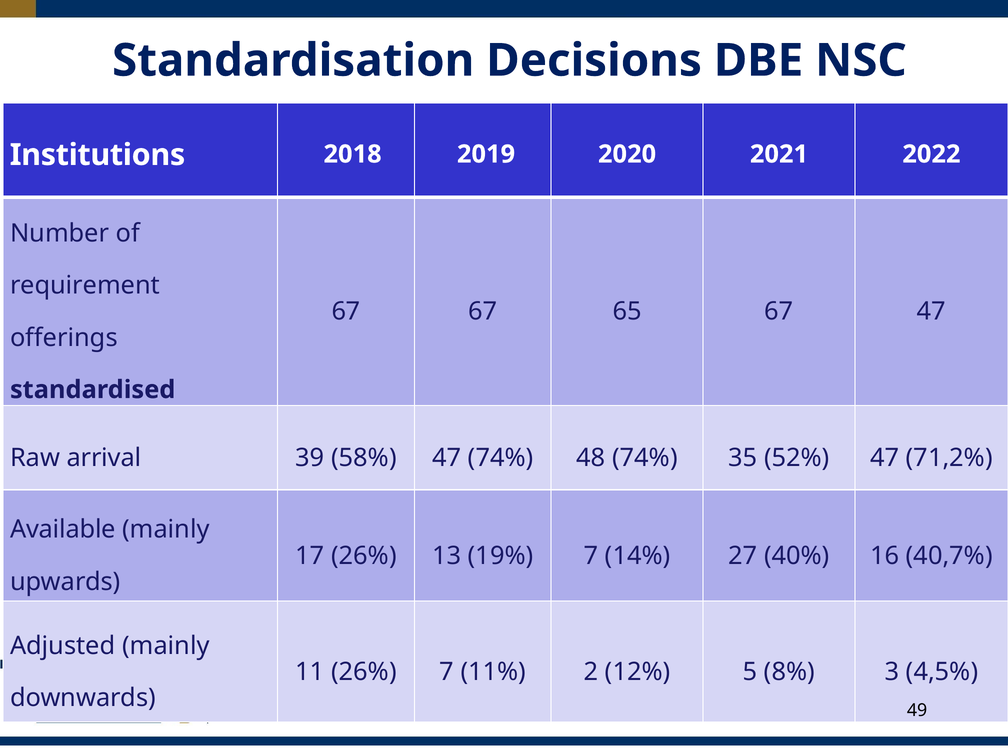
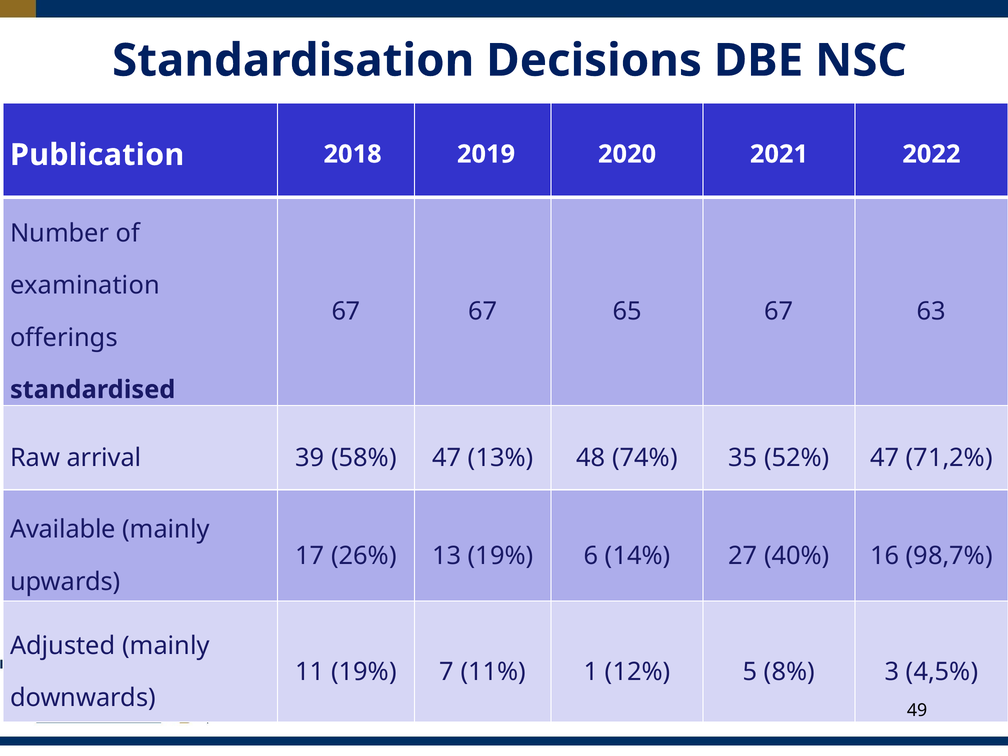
Institutions: Institutions -> Publication (97, 155)
requirement: requirement -> examination (85, 285)
67 47: 47 -> 63 (931, 312)
47 74%: 74% -> 13% (501, 458)
19% 7: 7 -> 6 (591, 556)
40,7%: 40,7% -> 98,7% (949, 556)
11 26%: 26% -> 19% (364, 672)
2: 2 -> 1 (591, 672)
